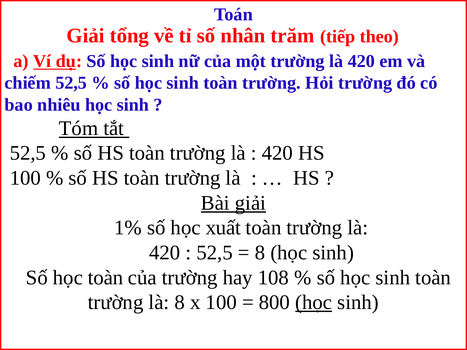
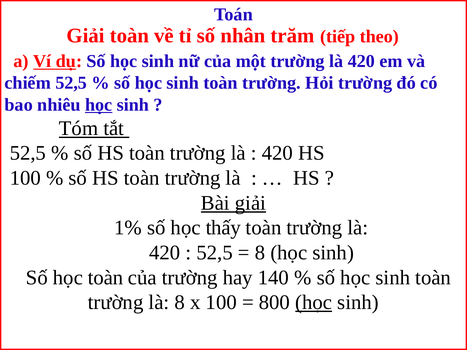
Giải tổng: tổng -> toàn (129, 36)
học underline: none -> present (99, 105)
xuất: xuất -> thấy (223, 228)
108: 108 -> 140 (273, 278)
